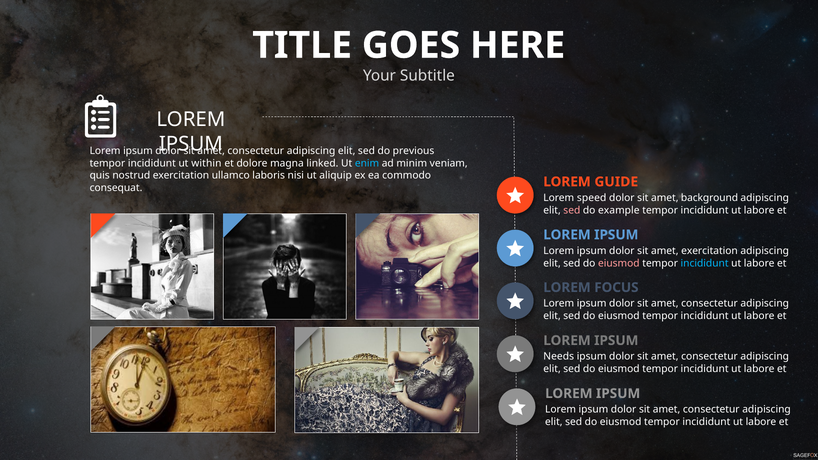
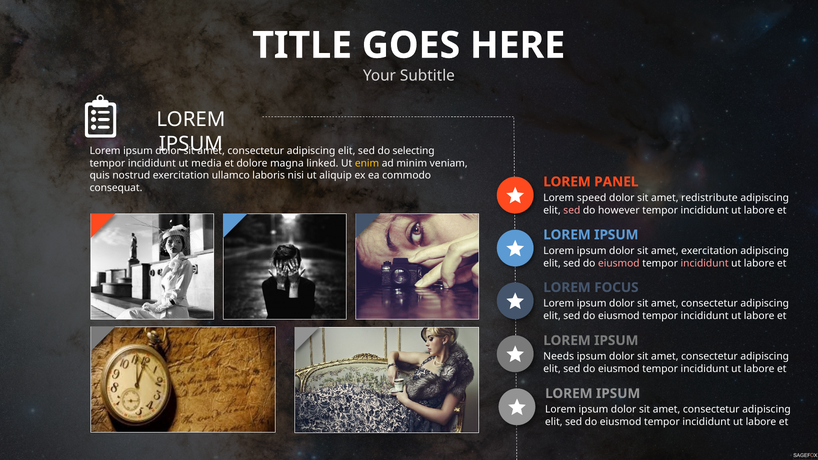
previous: previous -> selecting (414, 151)
within: within -> media (206, 163)
enim colour: light blue -> yellow (367, 163)
GUIDE: GUIDE -> PANEL (616, 182)
background: background -> redistribute (709, 198)
example: example -> however (619, 210)
incididunt colour: light blue -> pink (705, 263)
